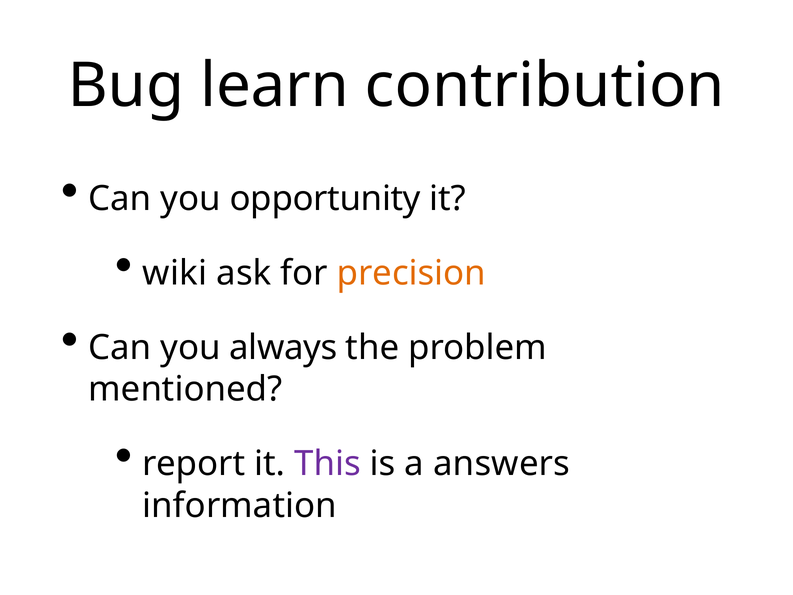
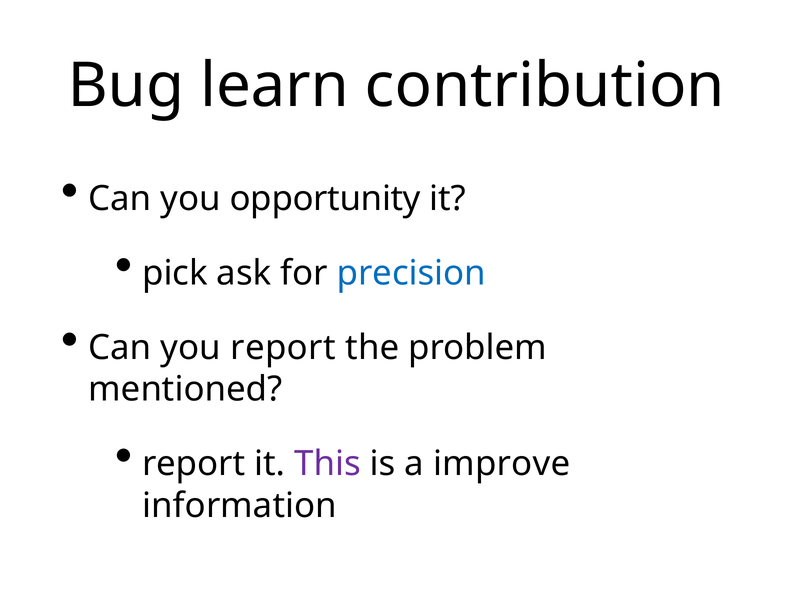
wiki: wiki -> pick (175, 273)
precision colour: orange -> blue (411, 273)
you always: always -> report (283, 347)
answers: answers -> improve (502, 464)
